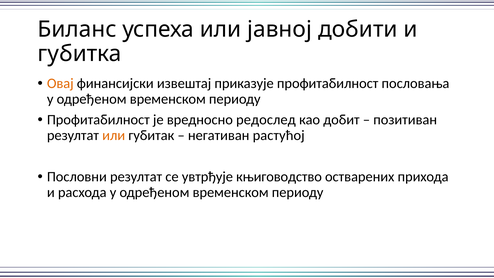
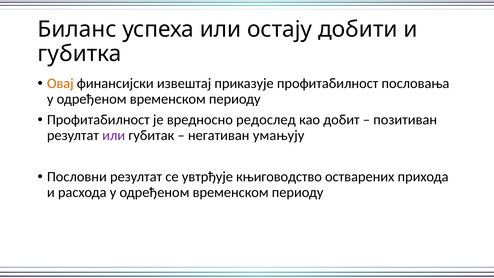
јавној: јавној -> остају (280, 29)
или colour: orange -> purple (114, 135)
растућој: растућој -> умањују (279, 135)
